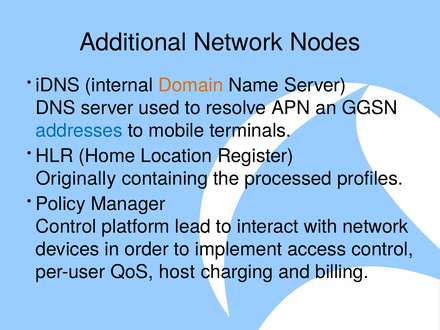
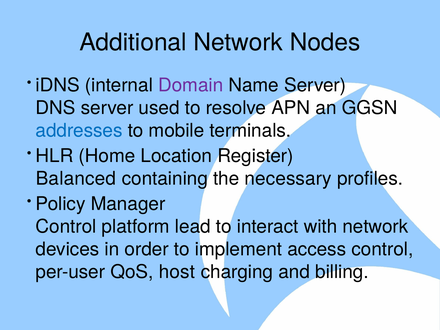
Domain colour: orange -> purple (191, 85)
Originally: Originally -> Balanced (76, 179)
processed: processed -> necessary (288, 179)
